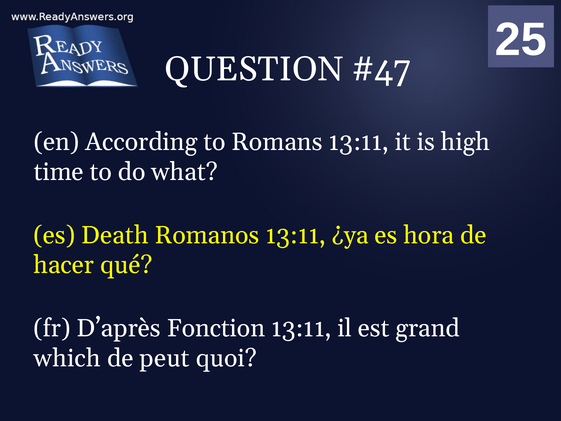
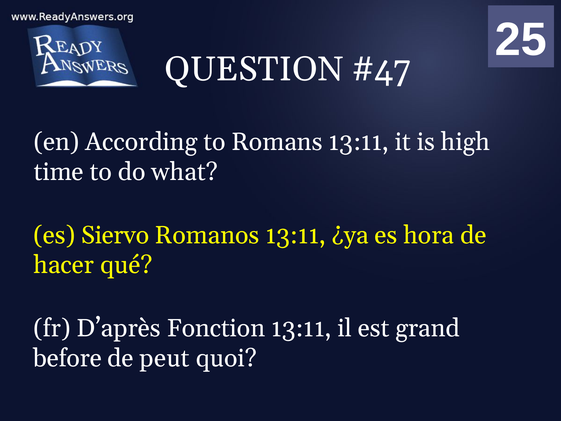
Death: Death -> Siervo (115, 235)
which: which -> before (67, 358)
